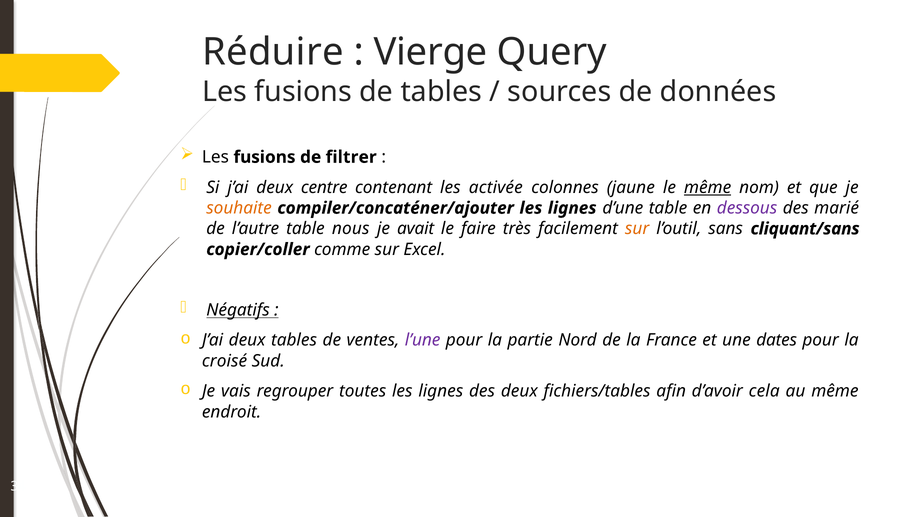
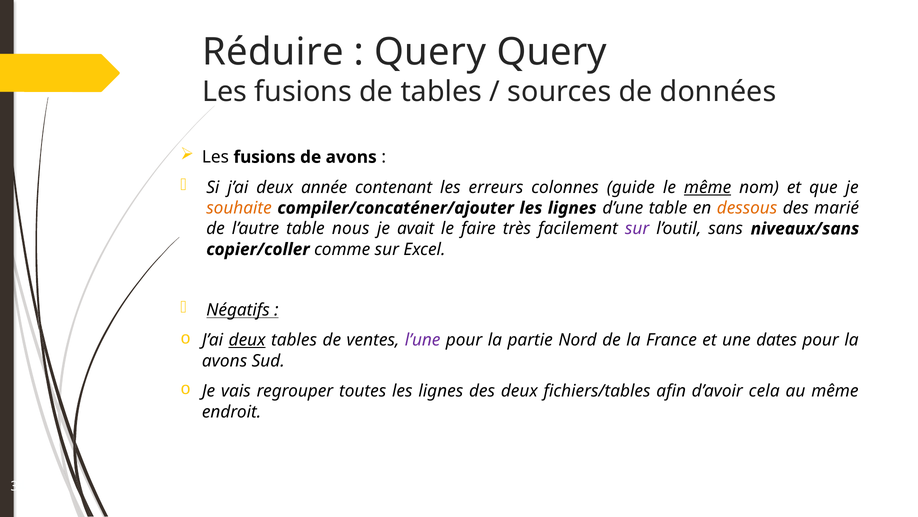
Vierge: Vierge -> Query (430, 52)
de filtrer: filtrer -> avons (351, 157)
centre: centre -> année (324, 187)
activée: activée -> erreurs (496, 187)
jaune: jaune -> guide (631, 187)
dessous colour: purple -> orange (747, 208)
sur colour: orange -> purple (637, 228)
cliquant/sans: cliquant/sans -> niveaux/sans (805, 228)
deux underline: none -> present (247, 340)
croisé: croisé -> avons (225, 360)
